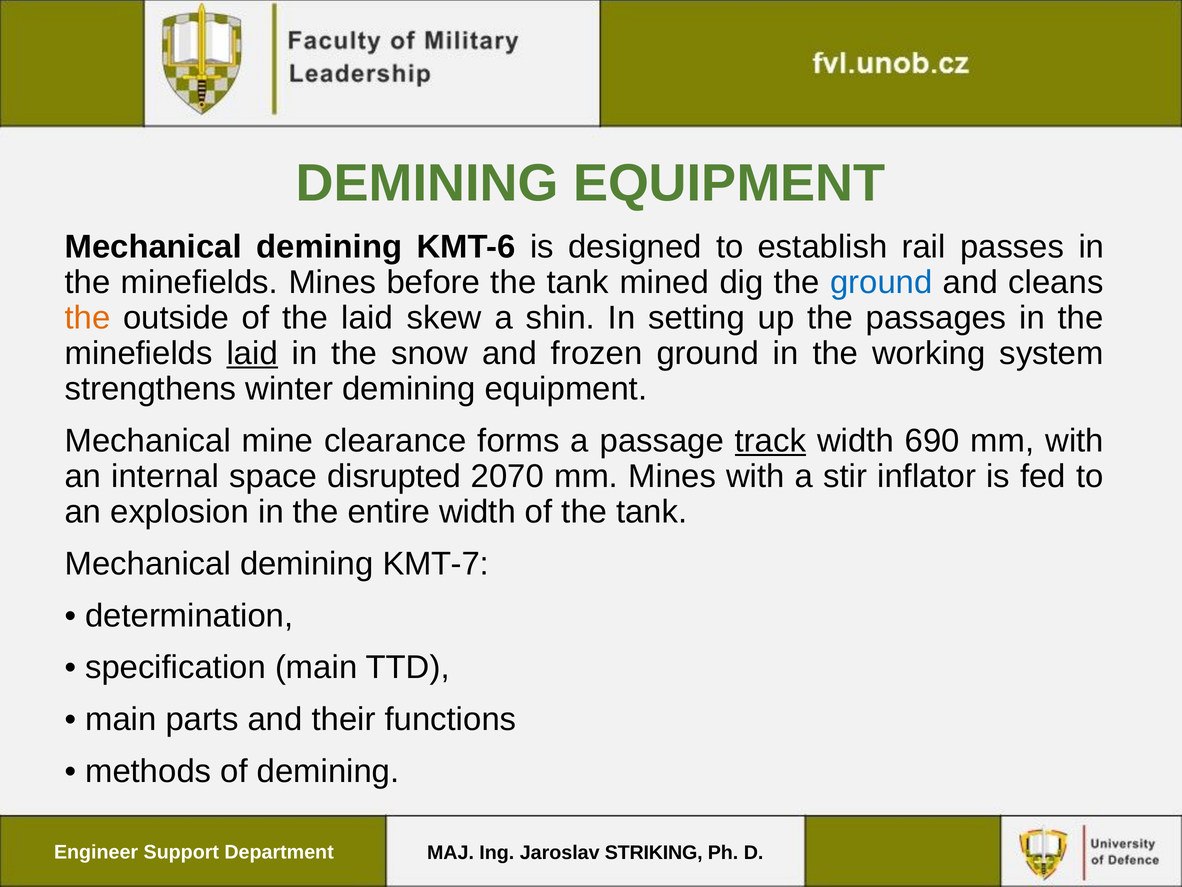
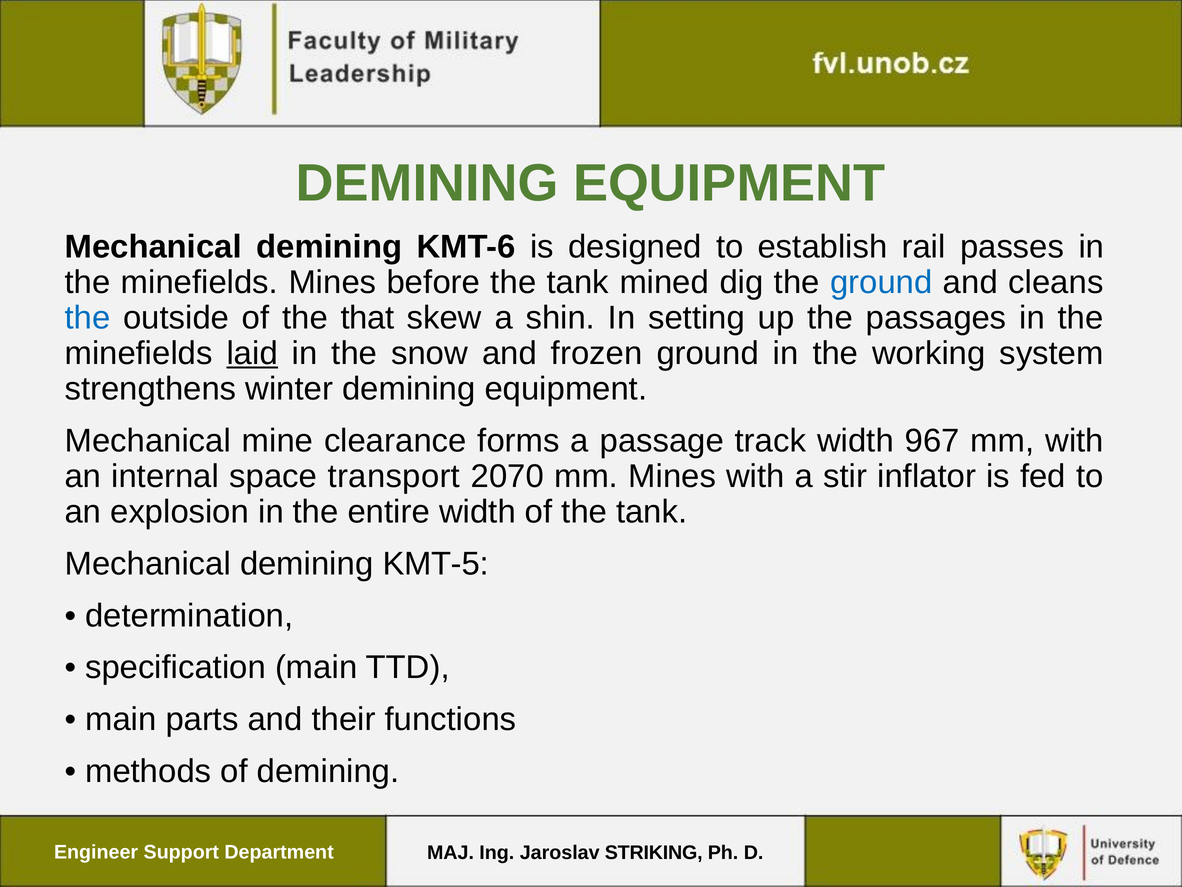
the colour: orange -> blue (87, 318)
the laid: laid -> that (367, 318)
track underline: present -> none (771, 441)
690: 690 -> 967 (932, 441)
disrupted: disrupted -> transport (394, 476)
KMT-7: KMT-7 -> KMT-5 (436, 563)
